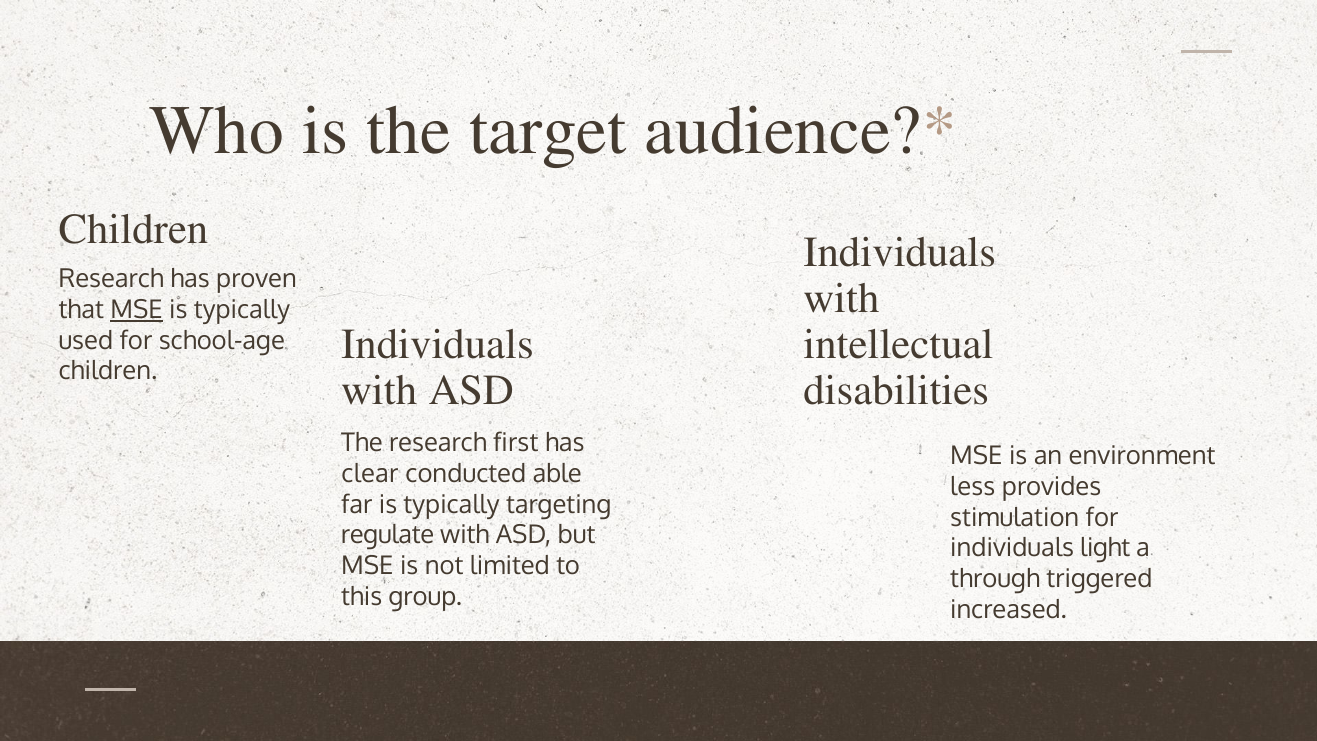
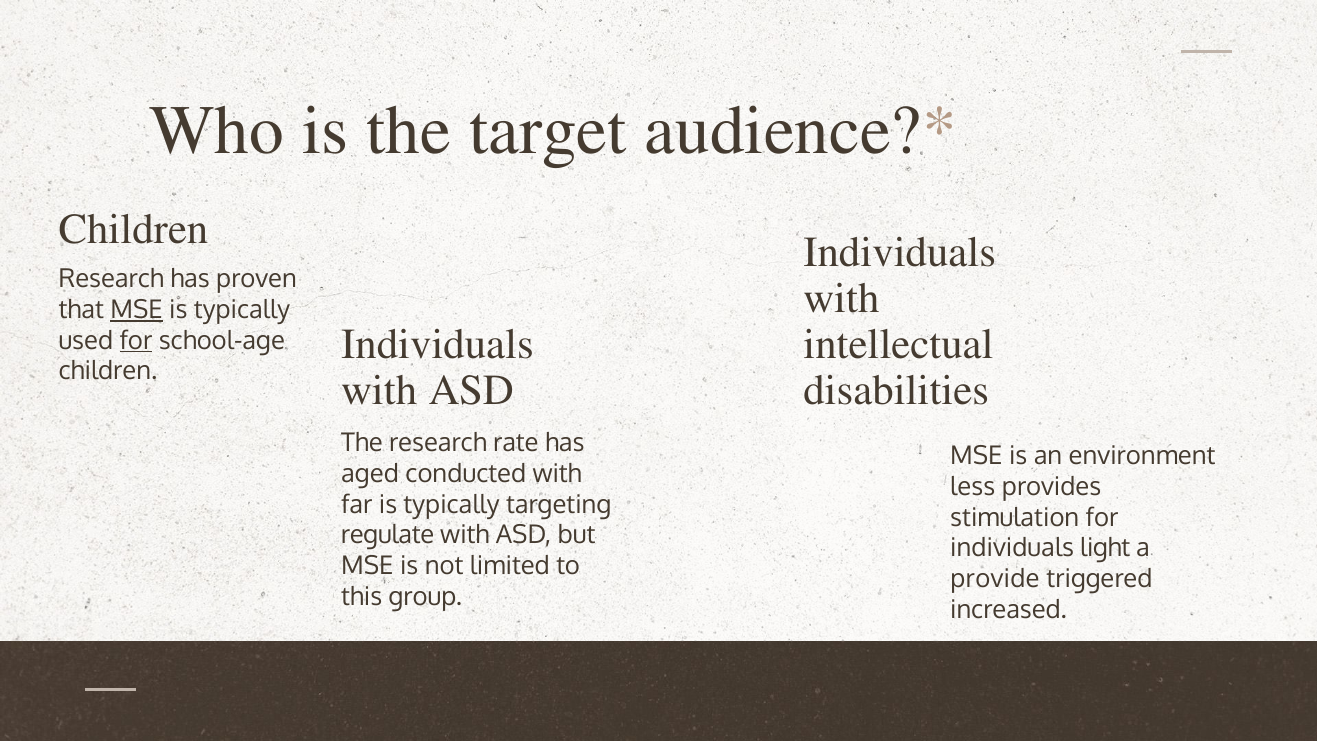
for underline: none -> present (136, 341)
first: first -> rate (516, 443)
clear: clear -> aged (370, 474)
conducted able: able -> with (557, 474)
through: through -> provide (995, 579)
